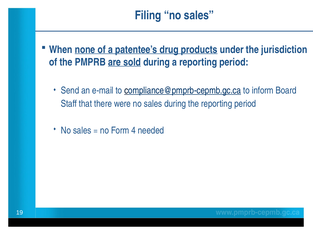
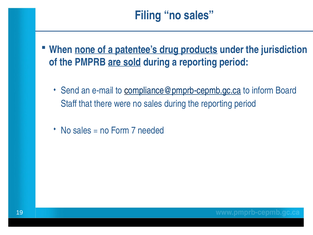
4: 4 -> 7 (134, 130)
